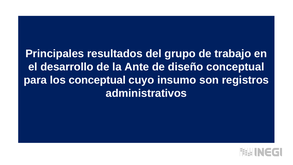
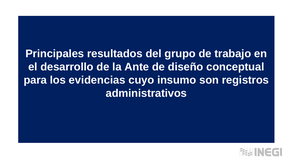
los conceptual: conceptual -> evidencias (97, 80)
